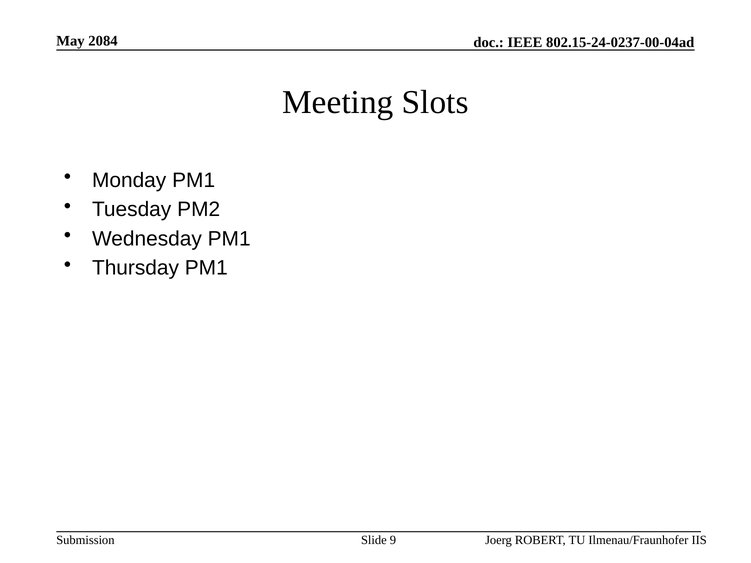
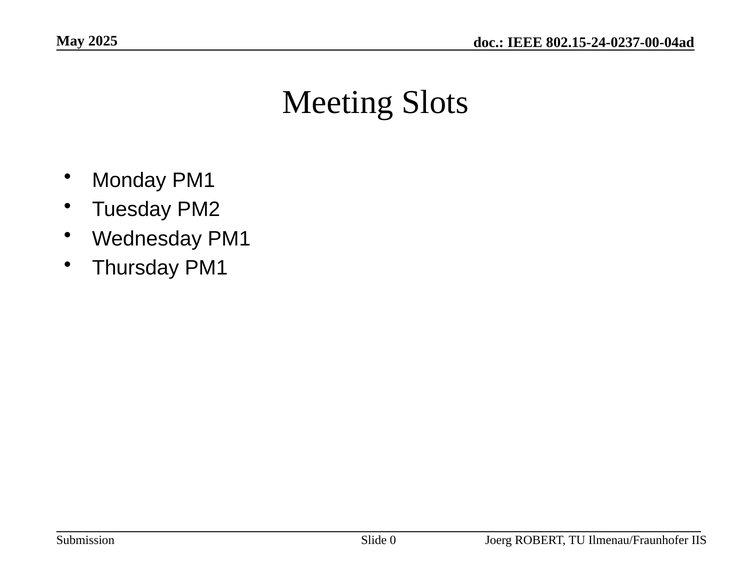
2084: 2084 -> 2025 (103, 41)
9: 9 -> 0 (393, 540)
